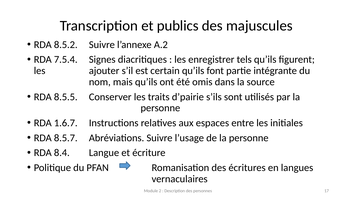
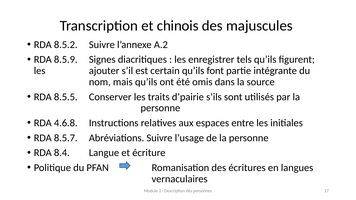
publics: publics -> chinois (178, 26)
7.5.4: 7.5.4 -> 8.5.9 (66, 60)
1.6.7: 1.6.7 -> 4.6.8 (66, 123)
